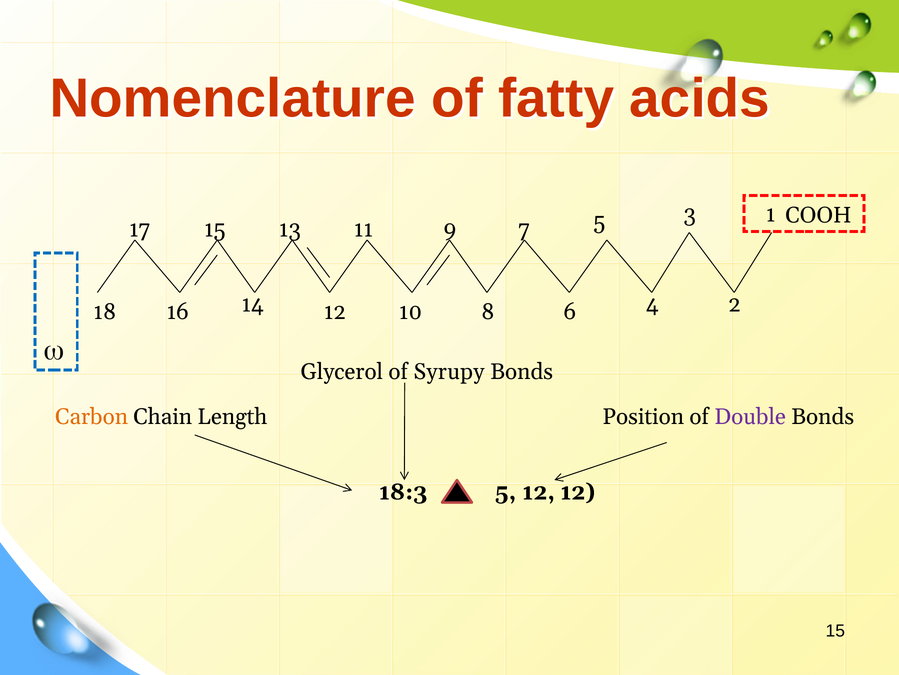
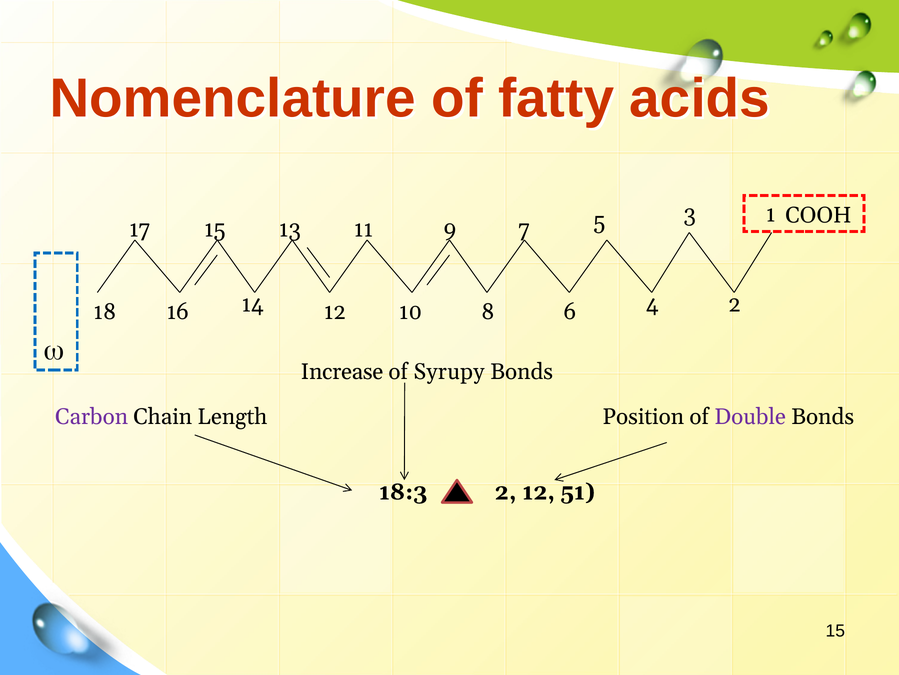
Glycerol: Glycerol -> Increase (342, 372)
Carbon colour: orange -> purple (92, 416)
5: 5 -> 2 (505, 491)
12 12: 12 -> 51 (578, 491)
